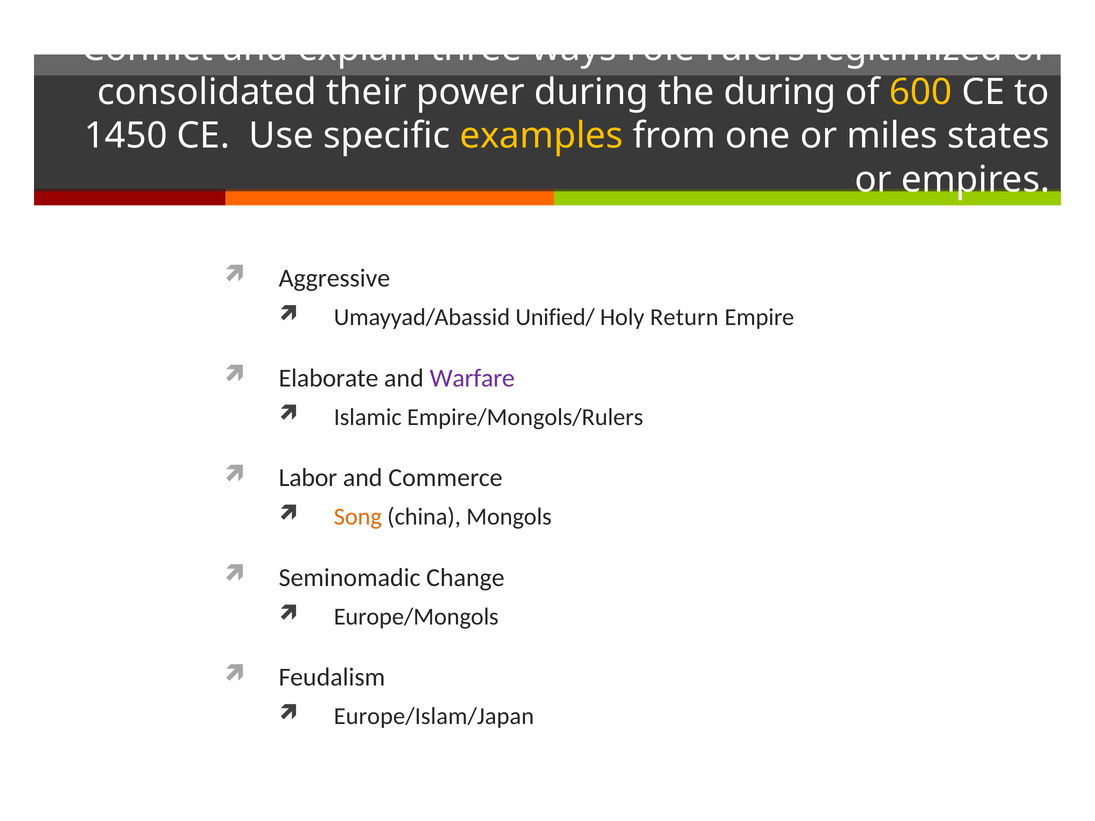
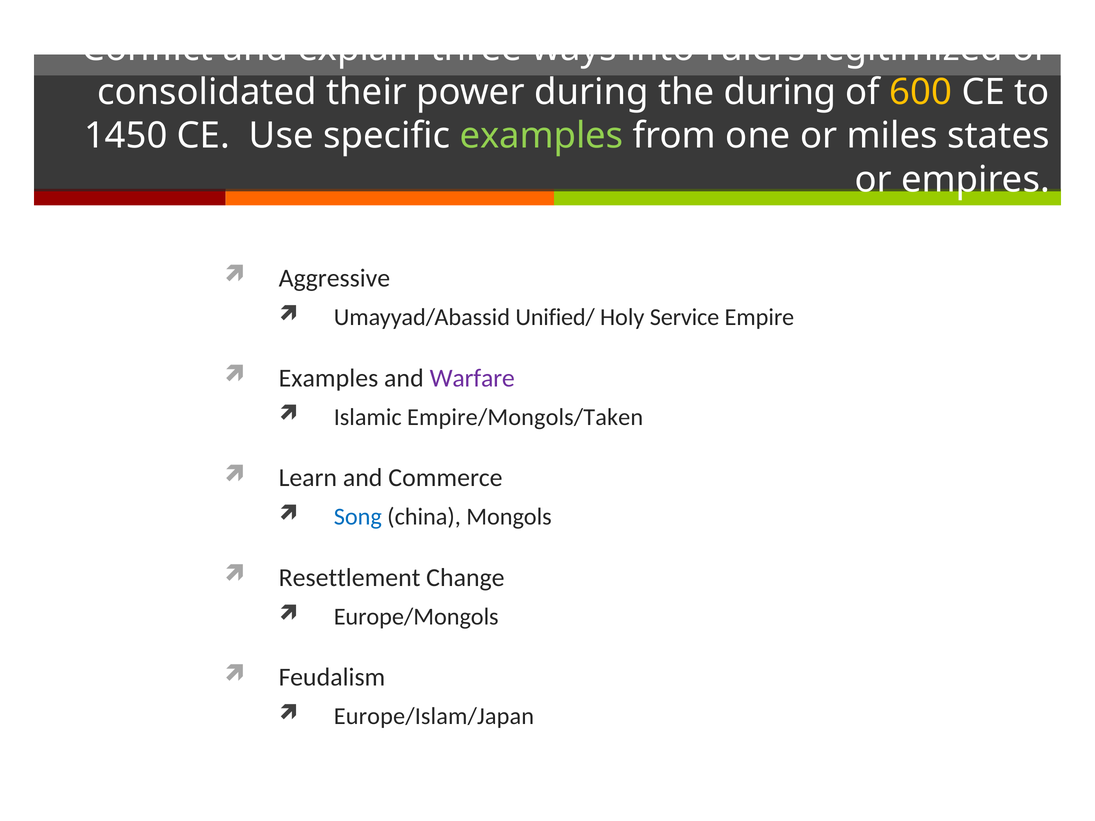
role: role -> into (661, 48)
examples colour: yellow -> light green (541, 136)
Return: Return -> Service (685, 317)
Elaborate: Elaborate -> Examples (328, 378)
Empire/Mongols/Rulers: Empire/Mongols/Rulers -> Empire/Mongols/Taken (525, 417)
Labor: Labor -> Learn (308, 478)
Song colour: orange -> blue (358, 517)
Seminomadic: Seminomadic -> Resettlement (350, 578)
